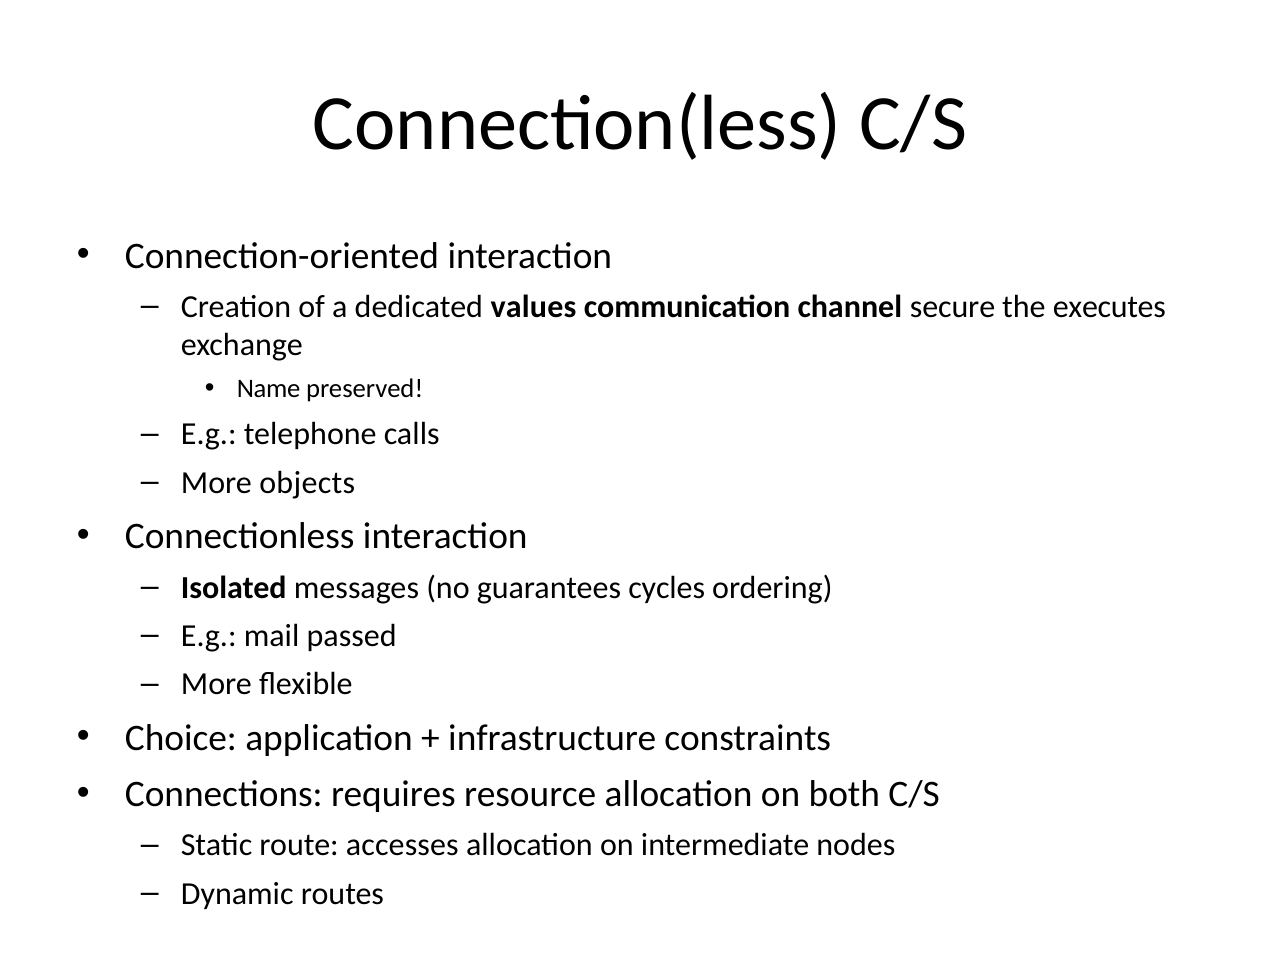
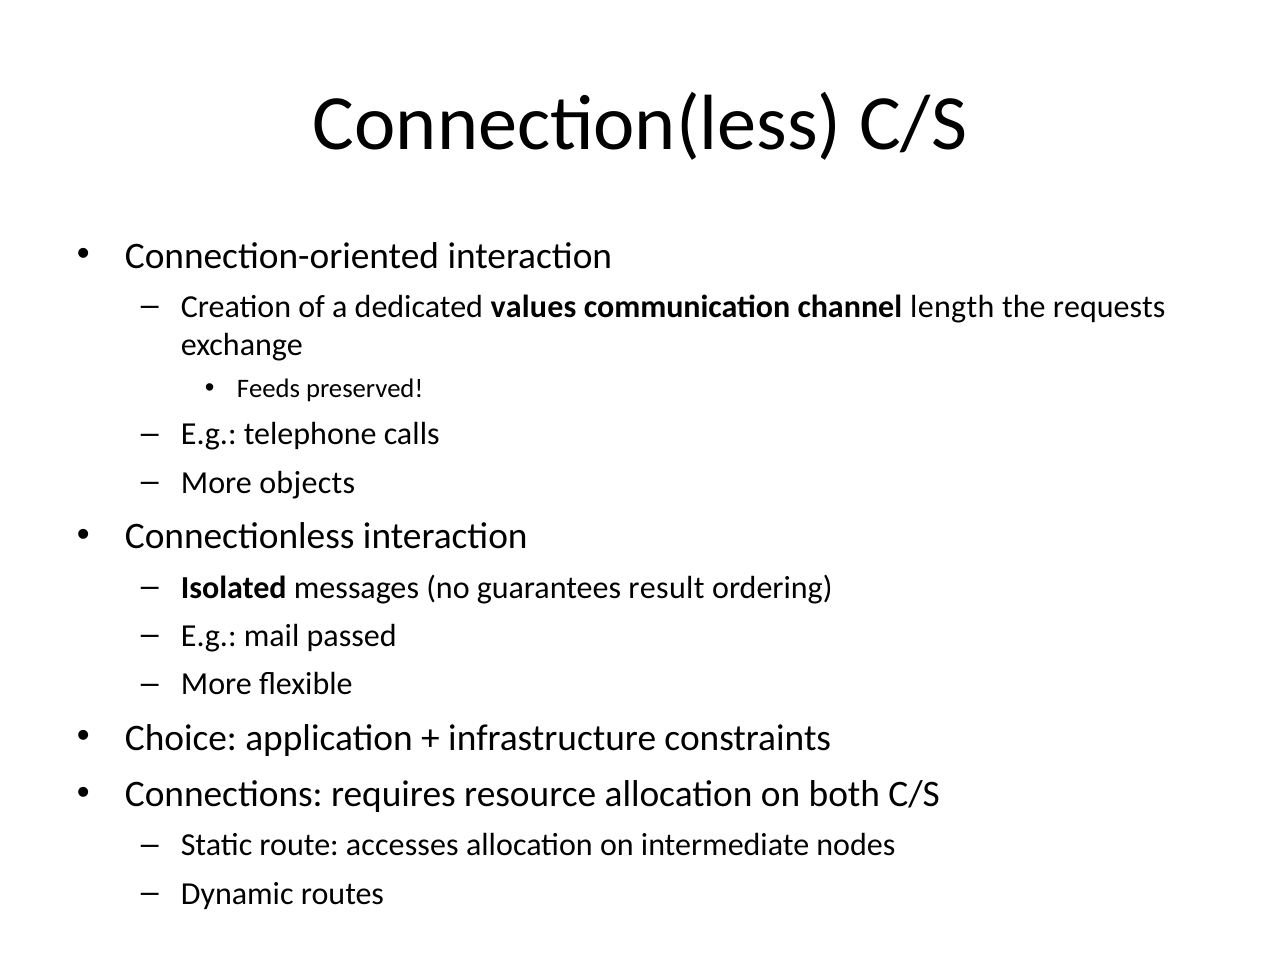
secure: secure -> length (952, 307)
executes: executes -> requests (1109, 307)
Name: Name -> Feeds (269, 389)
cycles: cycles -> result (666, 587)
